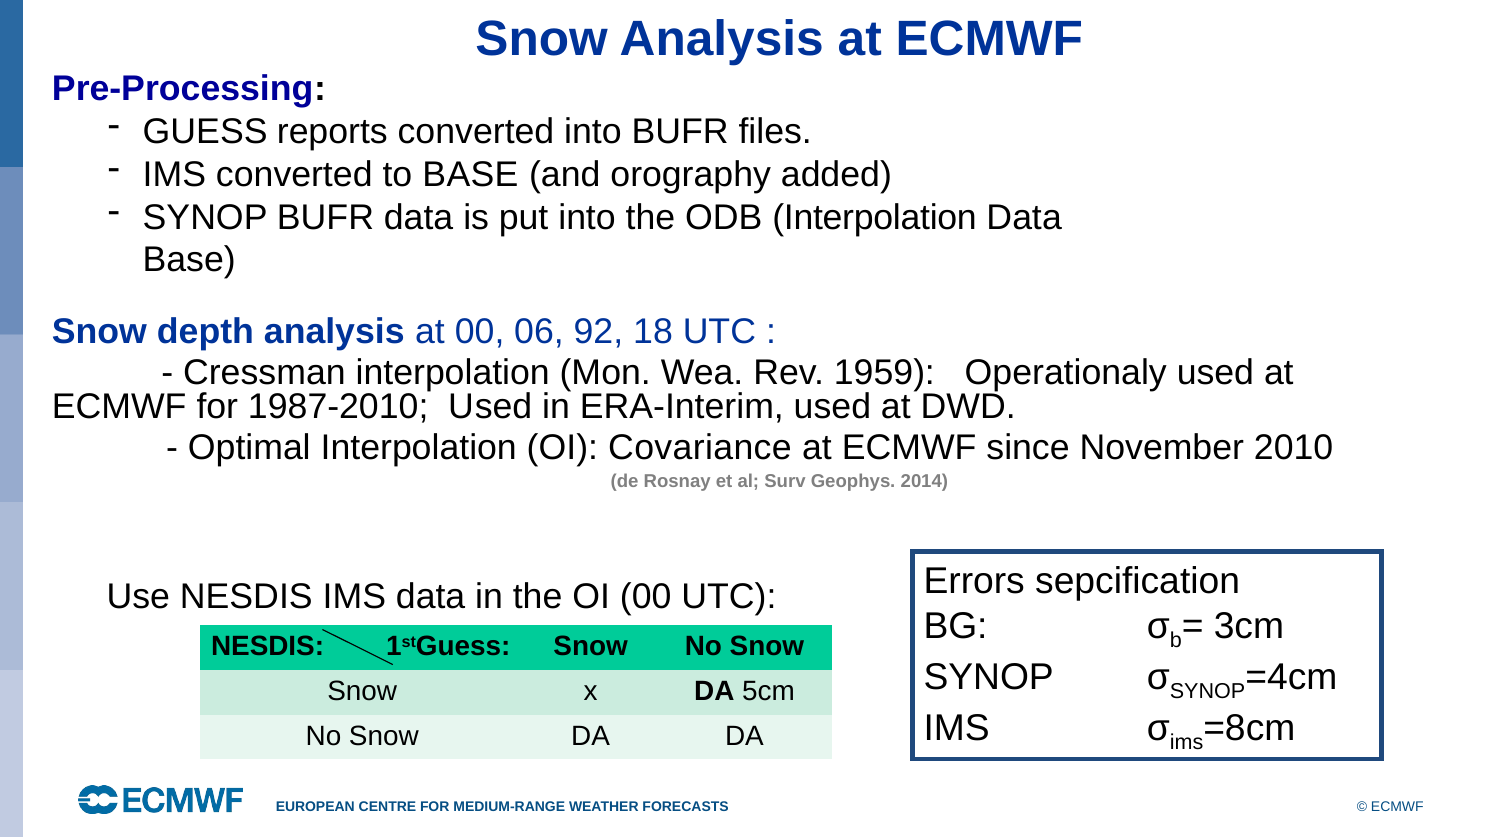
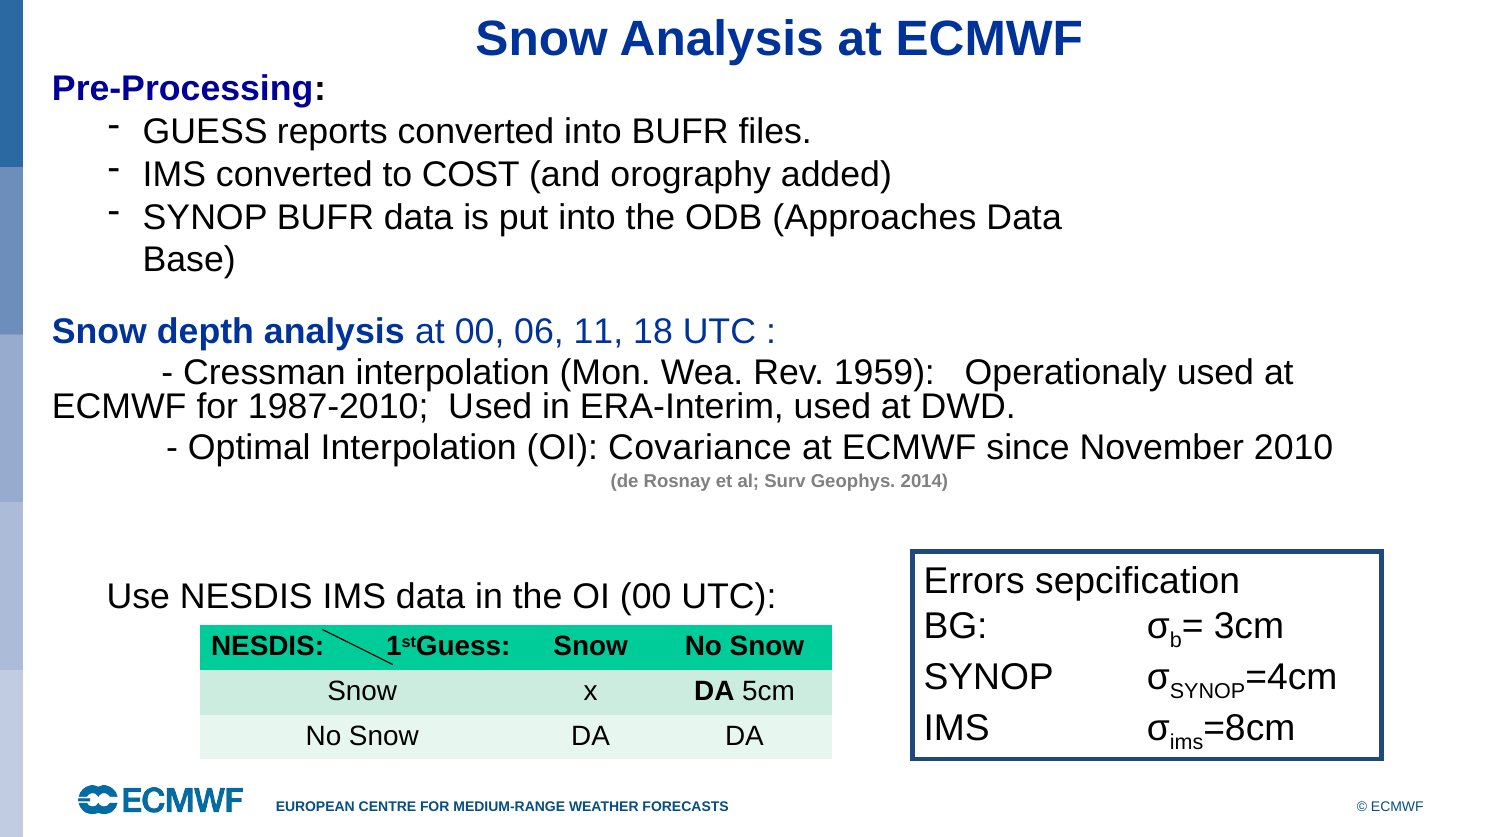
to BASE: BASE -> COST (471, 175)
ODB Interpolation: Interpolation -> Approaches (874, 218)
92: 92 -> 11 (598, 332)
